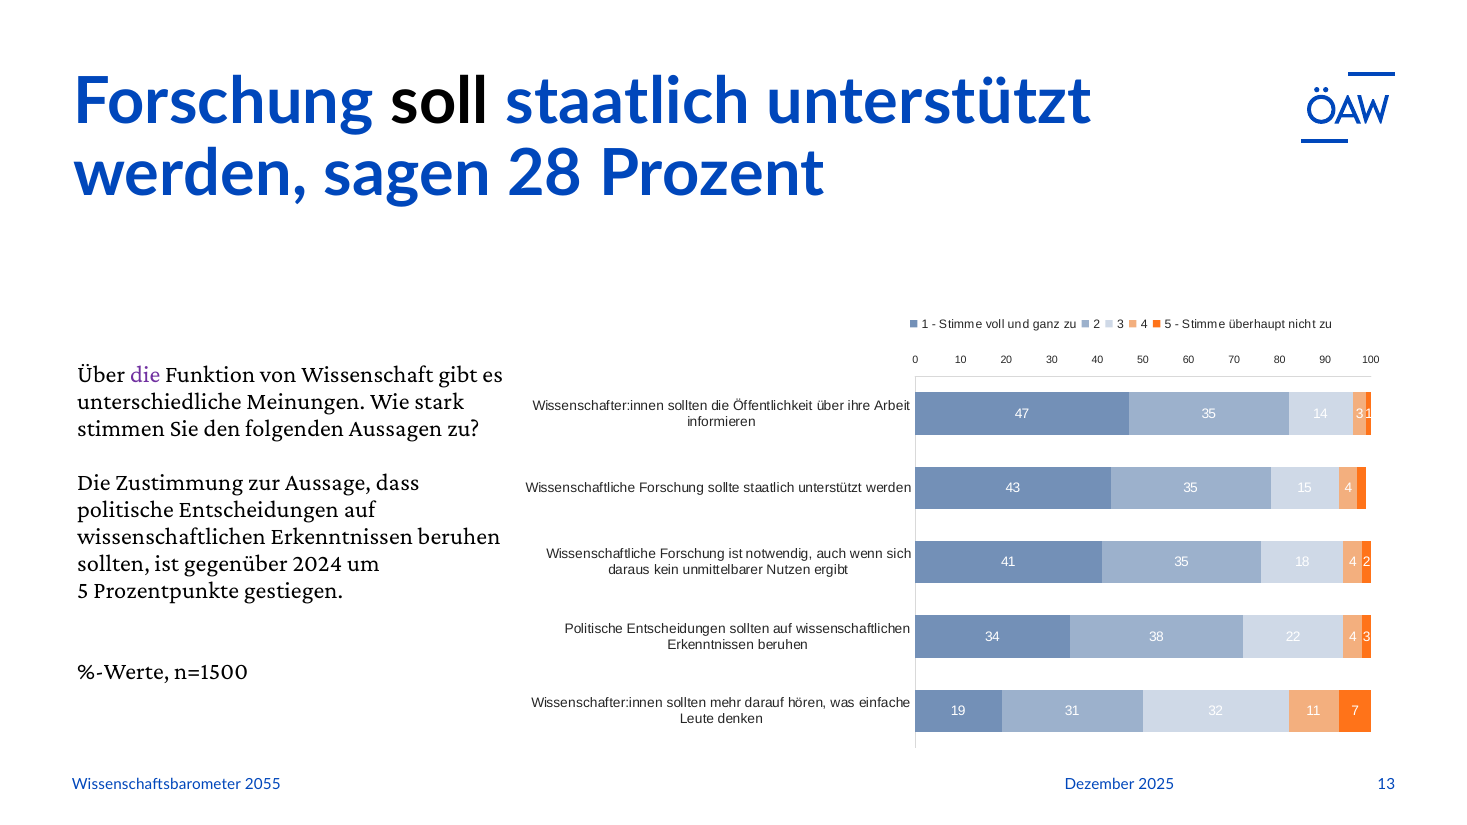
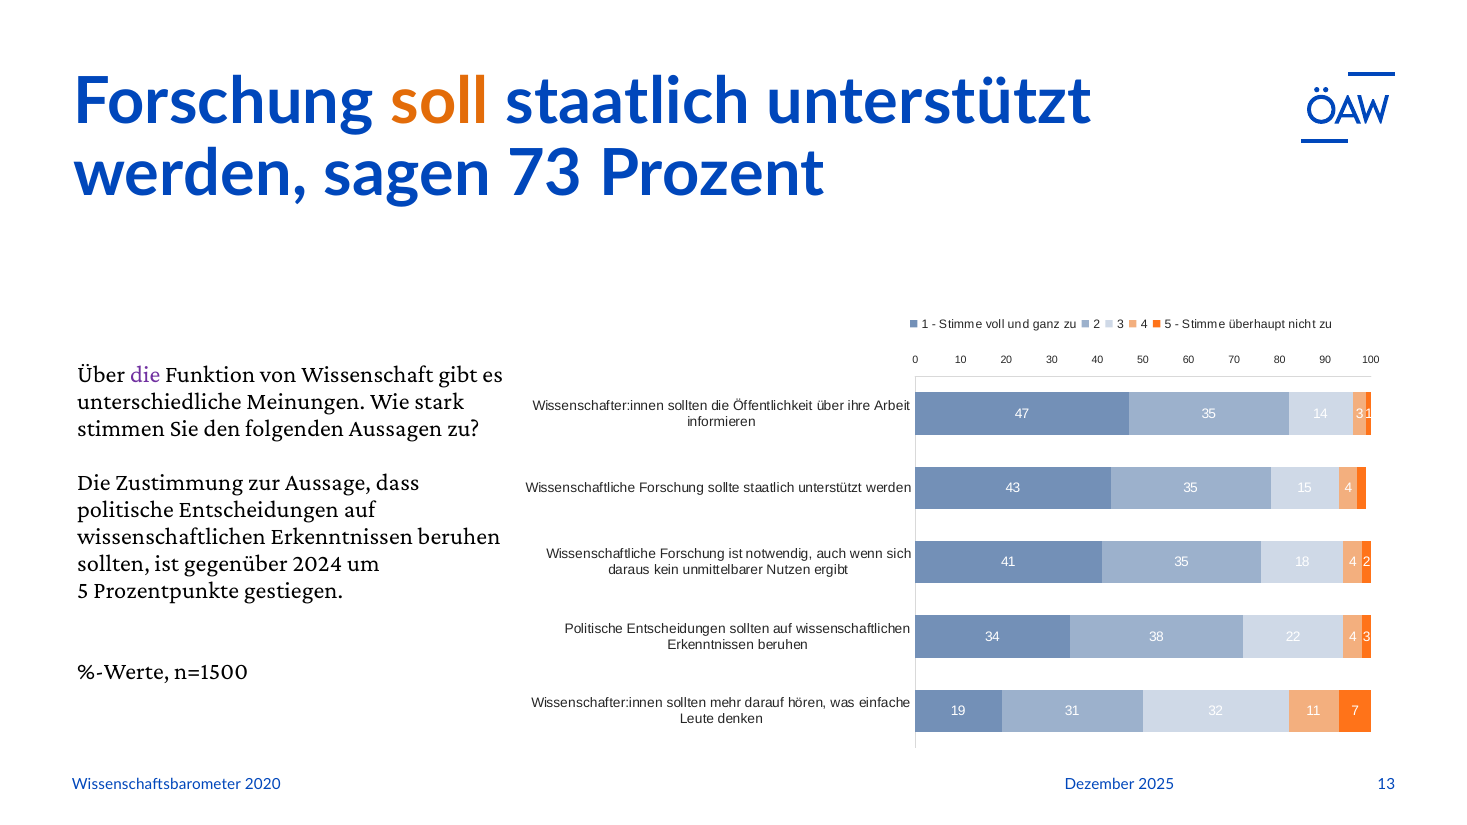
soll colour: black -> orange (440, 102)
28: 28 -> 73 (545, 174)
2055: 2055 -> 2020 (263, 785)
